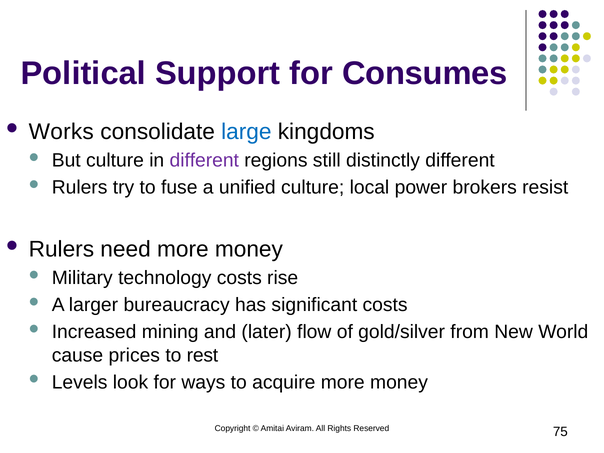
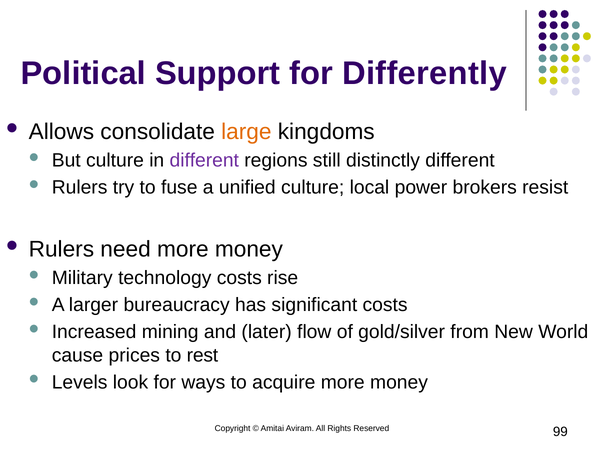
Consumes: Consumes -> Differently (425, 73)
Works: Works -> Allows (61, 132)
large colour: blue -> orange (246, 132)
75: 75 -> 99 (560, 432)
